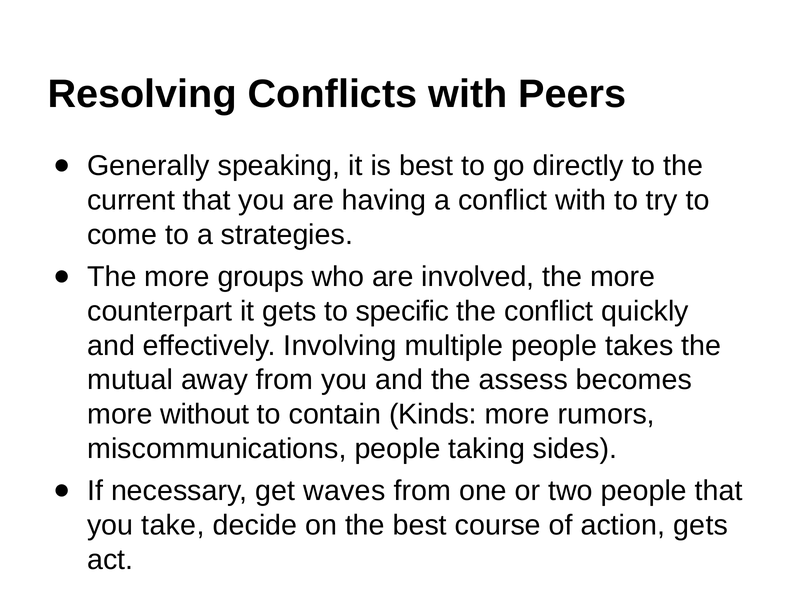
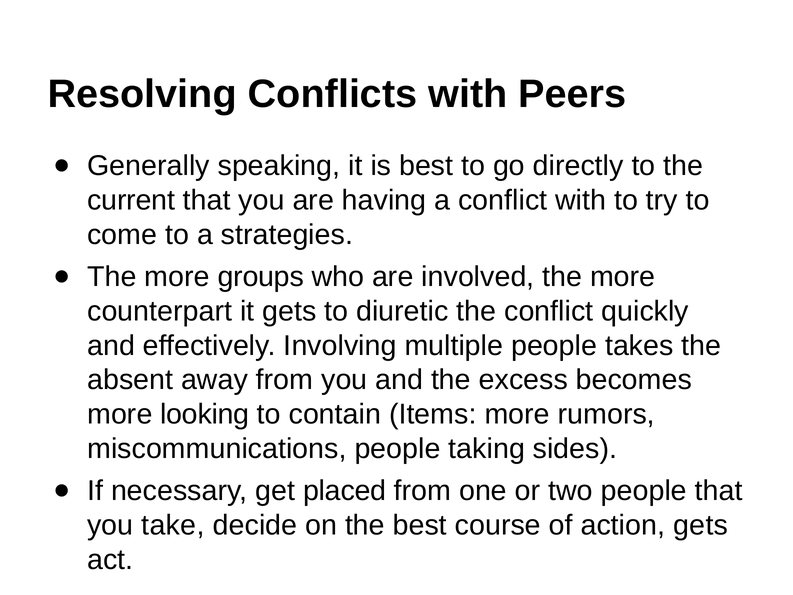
specific: specific -> diuretic (402, 311)
mutual: mutual -> absent (130, 380)
assess: assess -> excess (523, 380)
without: without -> looking (205, 414)
Kinds: Kinds -> Items (433, 414)
waves: waves -> placed (345, 491)
